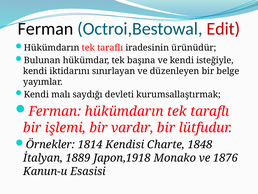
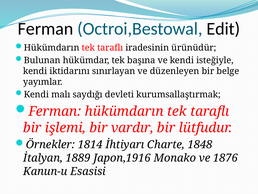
Edit colour: red -> black (223, 29)
Kendisi: Kendisi -> İhtiyarı (125, 144)
Japon,1918: Japon,1918 -> Japon,1916 (122, 158)
